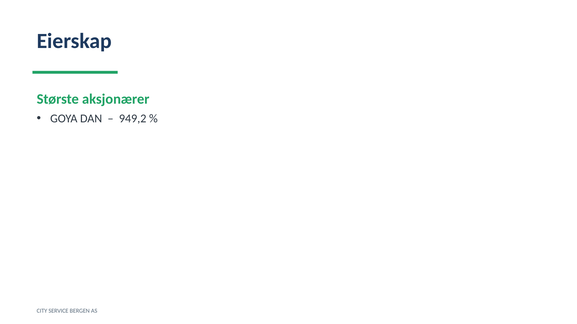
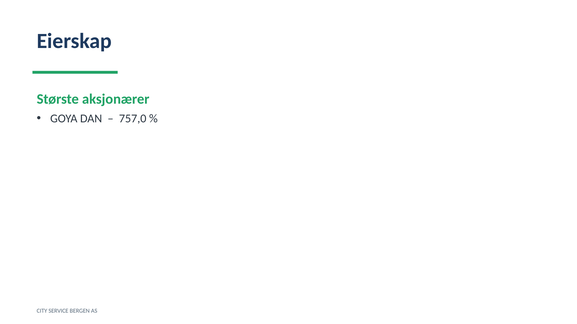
949,2: 949,2 -> 757,0 (133, 119)
